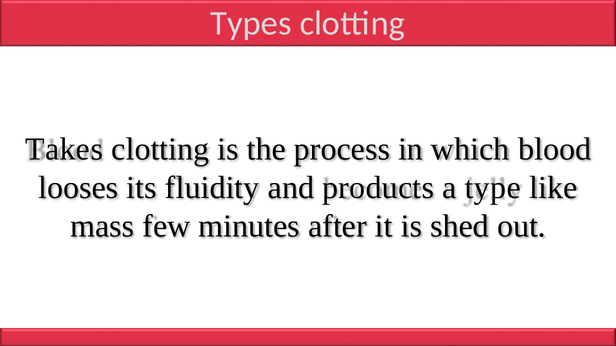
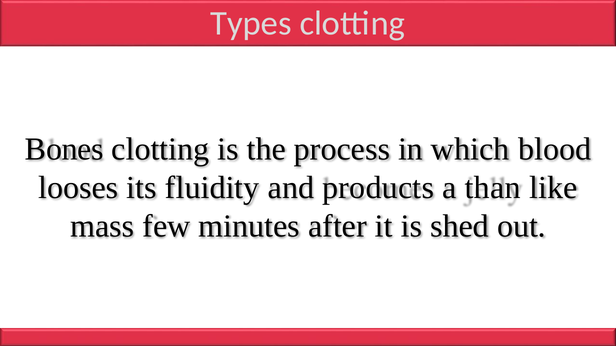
Takes: Takes -> Bones (64, 149)
type: type -> than (493, 188)
